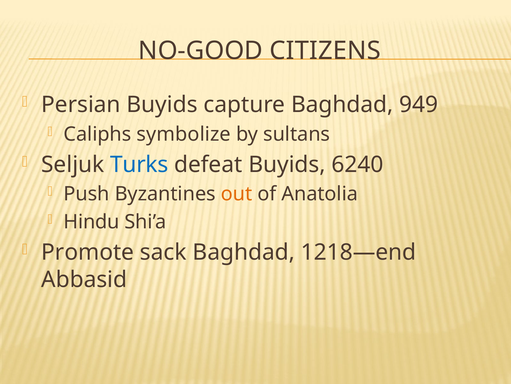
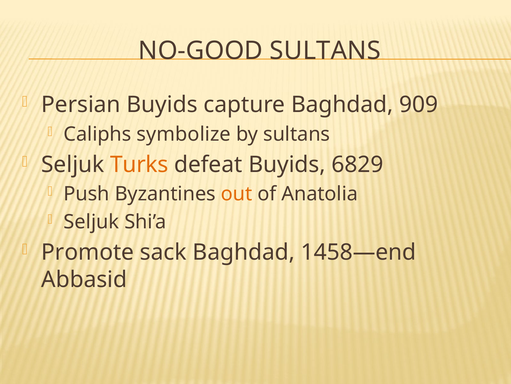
NO-GOOD CITIZENS: CITIZENS -> SULTANS (325, 51)
949: 949 -> 909 (419, 105)
Turks colour: blue -> orange (139, 164)
6240: 6240 -> 6829 (357, 164)
Hindu: Hindu -> Seljuk (91, 221)
1218—end: 1218—end -> 1458—end (359, 252)
